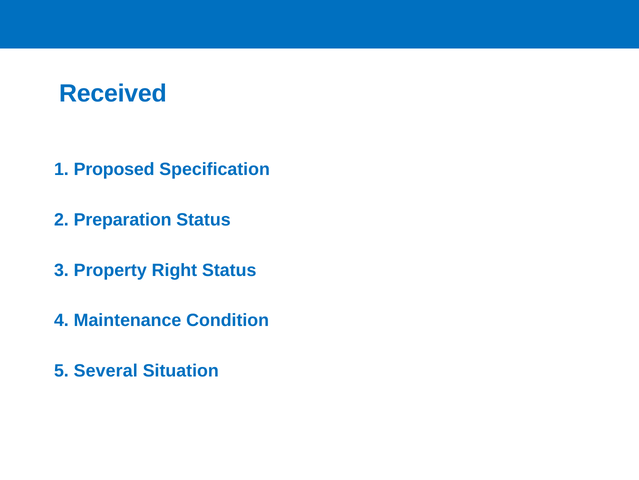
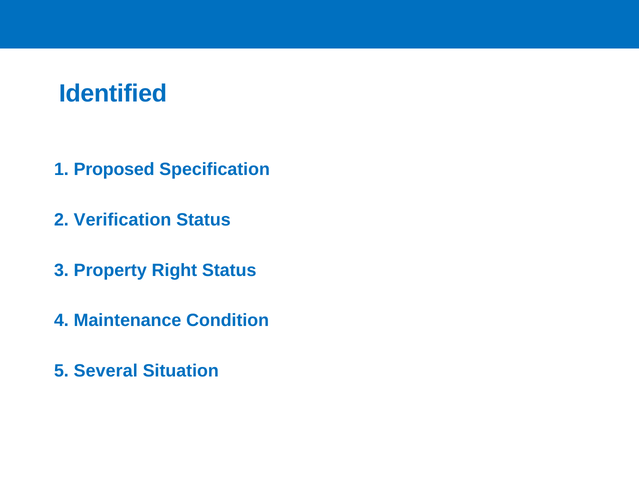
Received: Received -> Identified (113, 93)
Preparation: Preparation -> Verification (123, 219)
